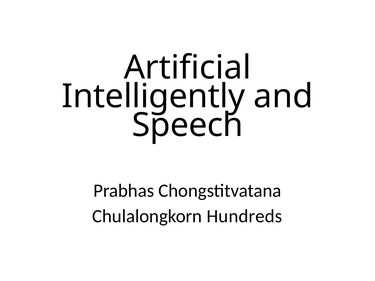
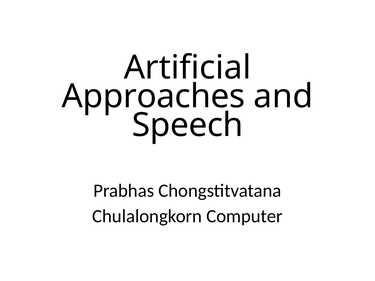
Intelligently: Intelligently -> Approaches (153, 96)
Hundreds: Hundreds -> Computer (245, 216)
